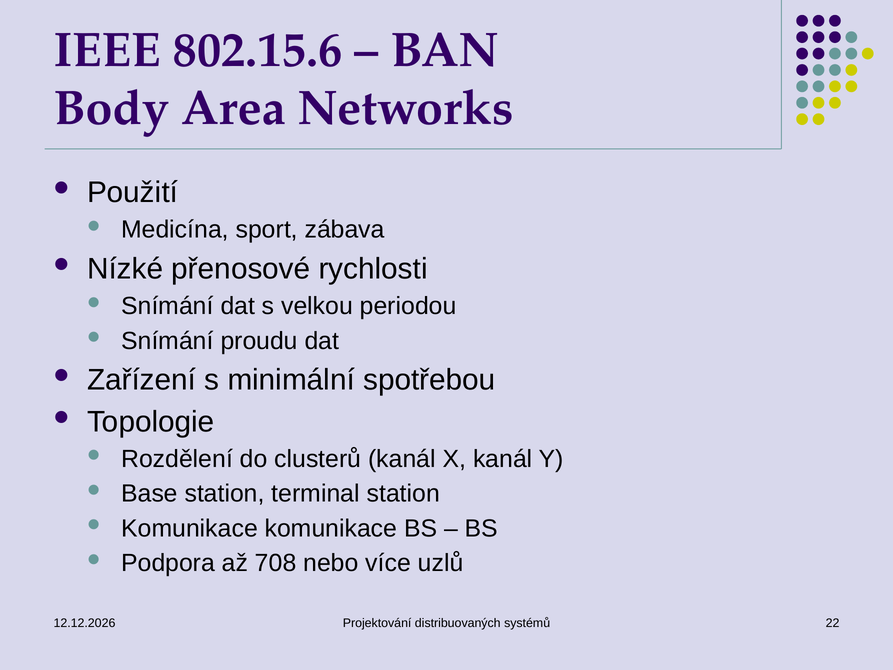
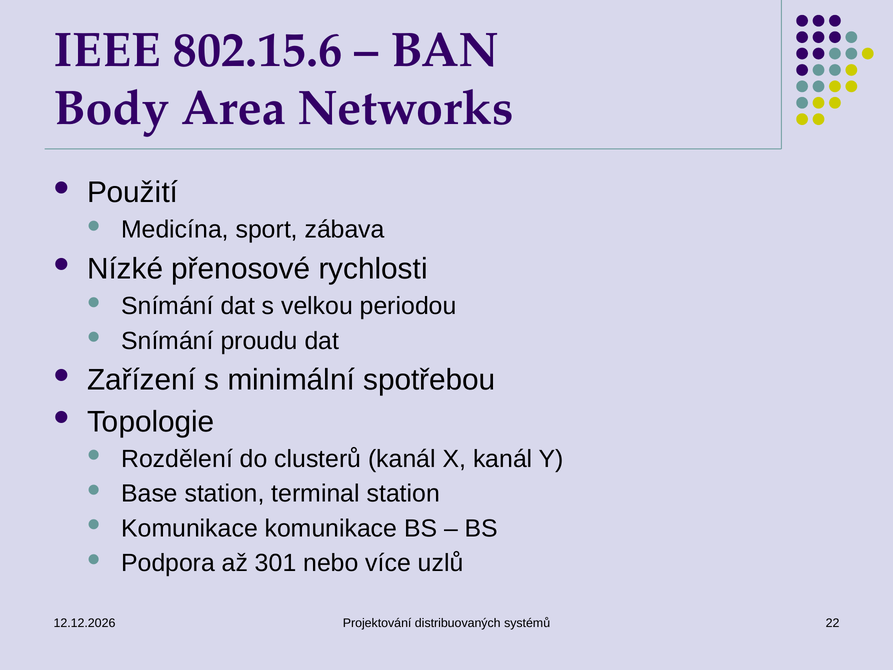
708: 708 -> 301 (276, 563)
